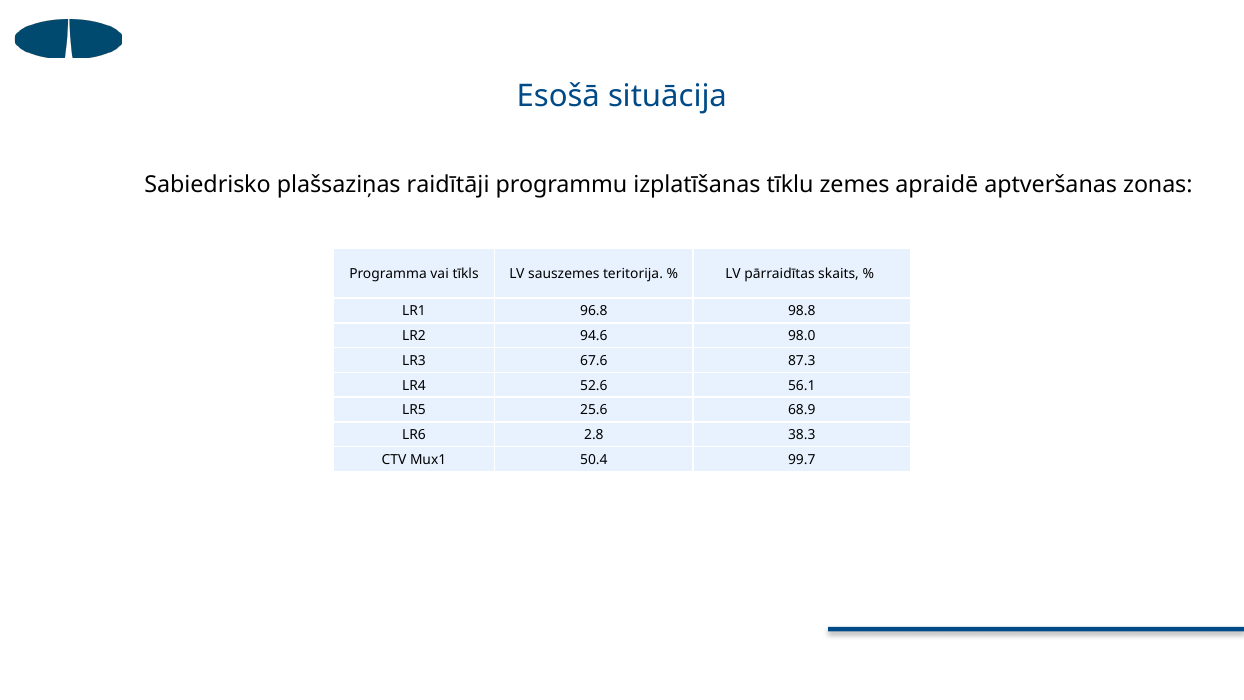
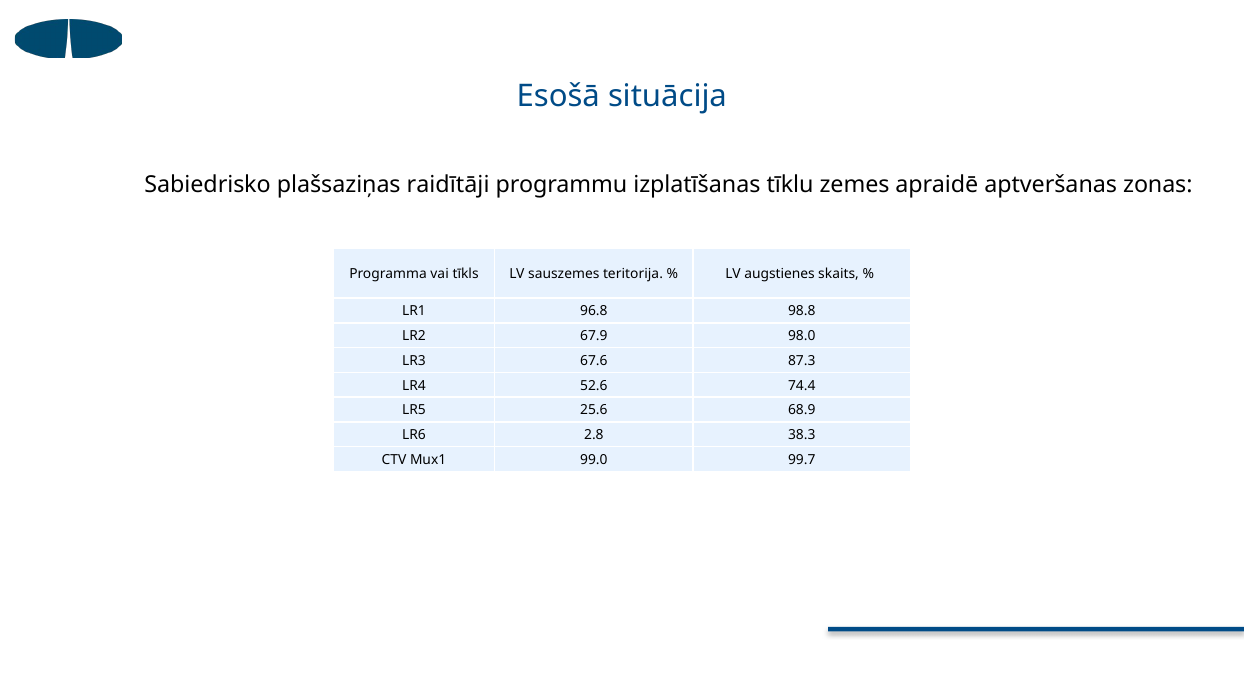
pārraidītas: pārraidītas -> augstienes (780, 274)
94.6: 94.6 -> 67.9 (594, 336)
56.1: 56.1 -> 74.4 (802, 385)
50.4: 50.4 -> 99.0 (594, 460)
